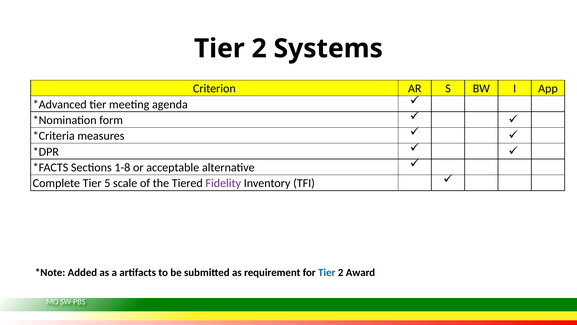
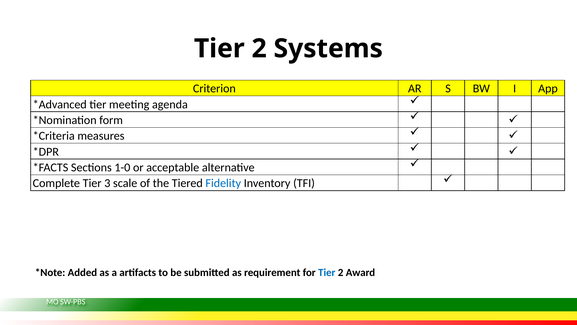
1-8: 1-8 -> 1-0 (122, 167)
5: 5 -> 3 (107, 183)
Fidelity colour: purple -> blue (223, 183)
